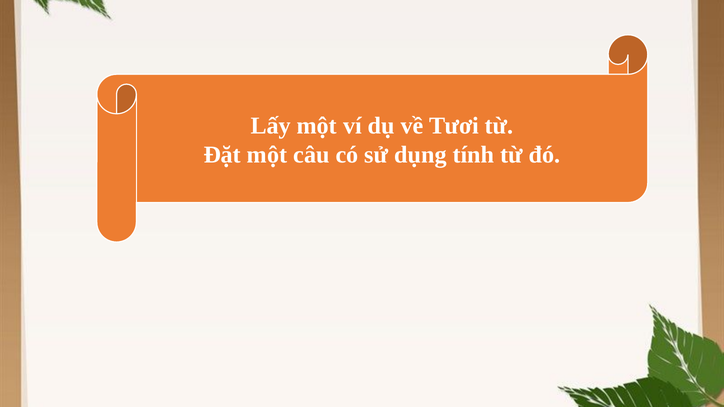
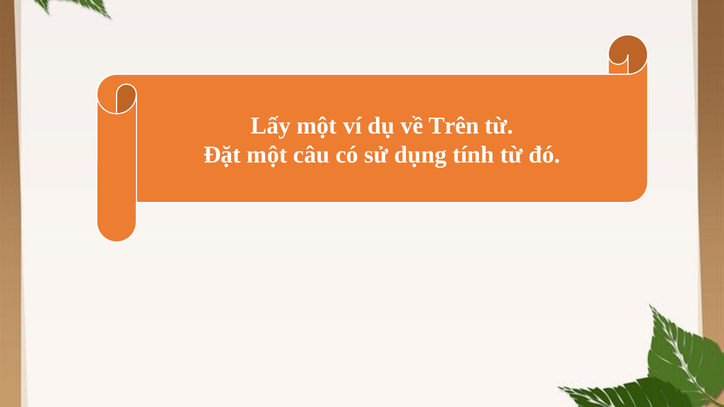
Tươi: Tươi -> Trên (454, 126)
